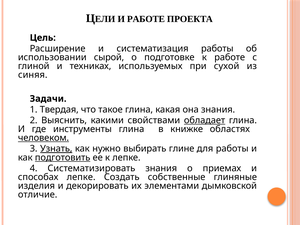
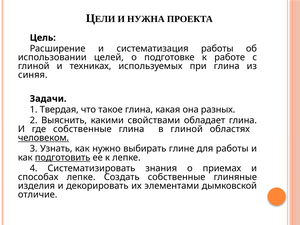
И РАБОТЕ: РАБОТЕ -> НУЖНА (146, 19)
сырой: сырой -> целей (109, 57)
при сухой: сухой -> глина (227, 66)
она знания: знания -> разных (218, 109)
обладает underline: present -> none (205, 120)
где инструменты: инструменты -> собственные (82, 129)
в книжке: книжке -> глиной (187, 129)
Узнать underline: present -> none (56, 149)
